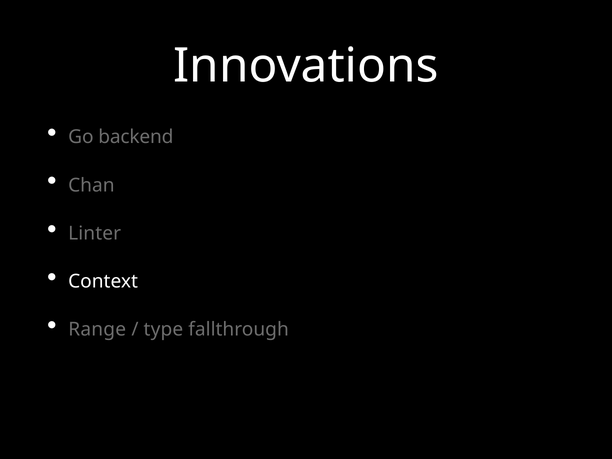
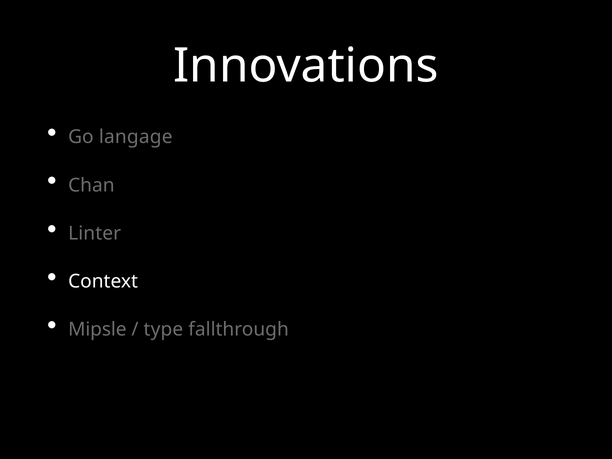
backend: backend -> langage (136, 137)
Range: Range -> Mipsle (97, 329)
